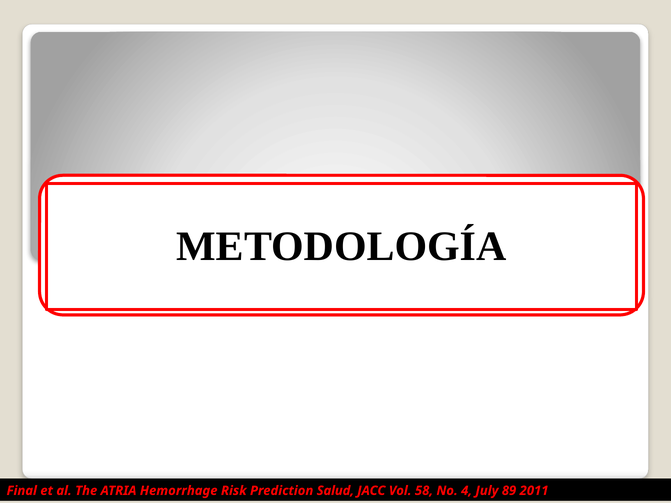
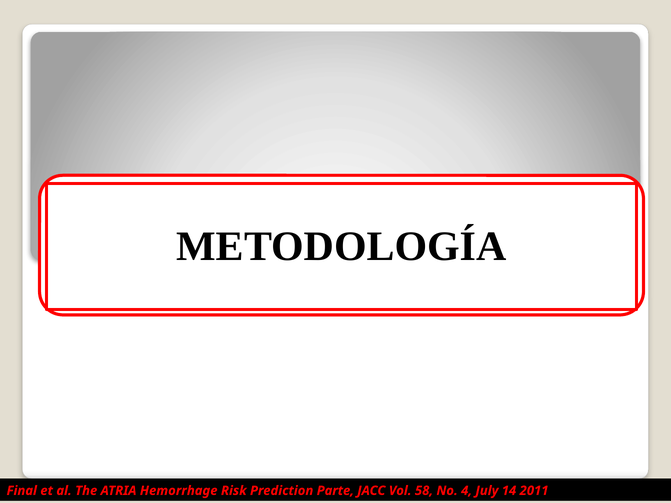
Salud: Salud -> Parte (335, 491)
89: 89 -> 14 (509, 491)
